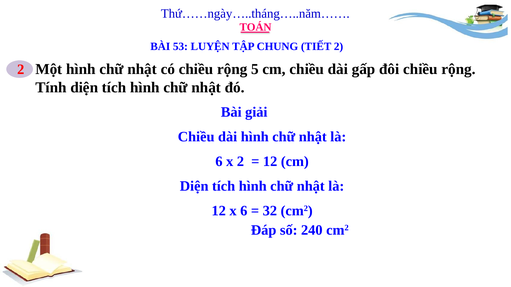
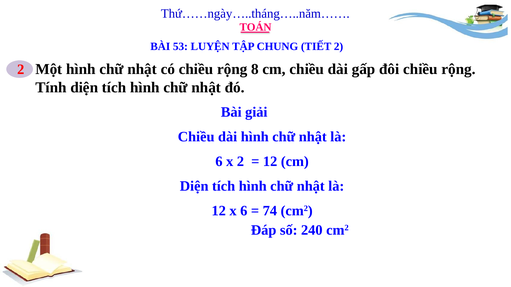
5: 5 -> 8 (255, 69)
32: 32 -> 74 (270, 211)
